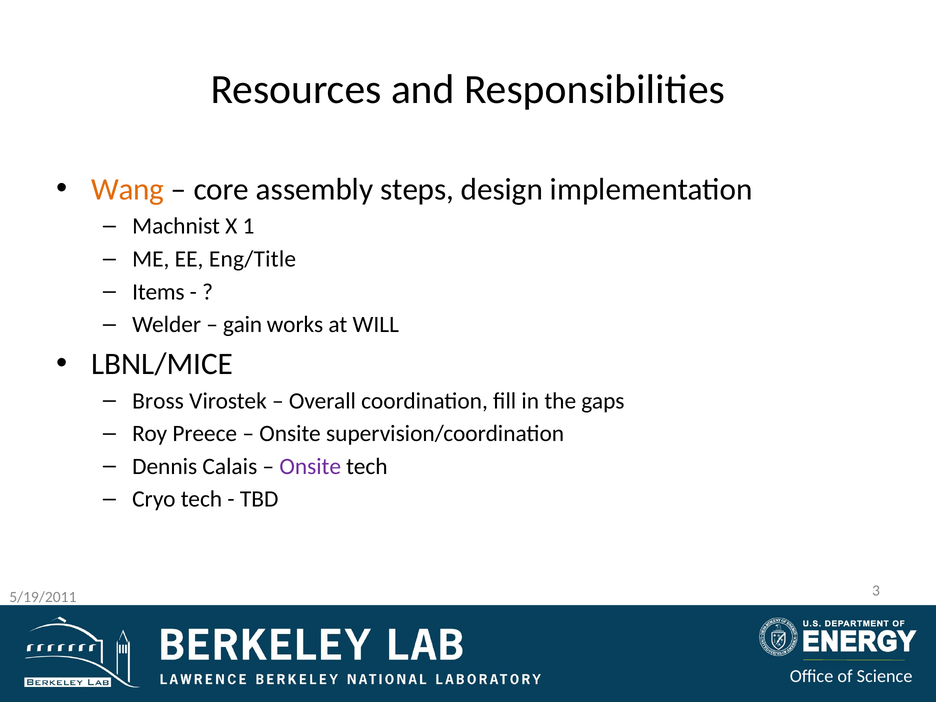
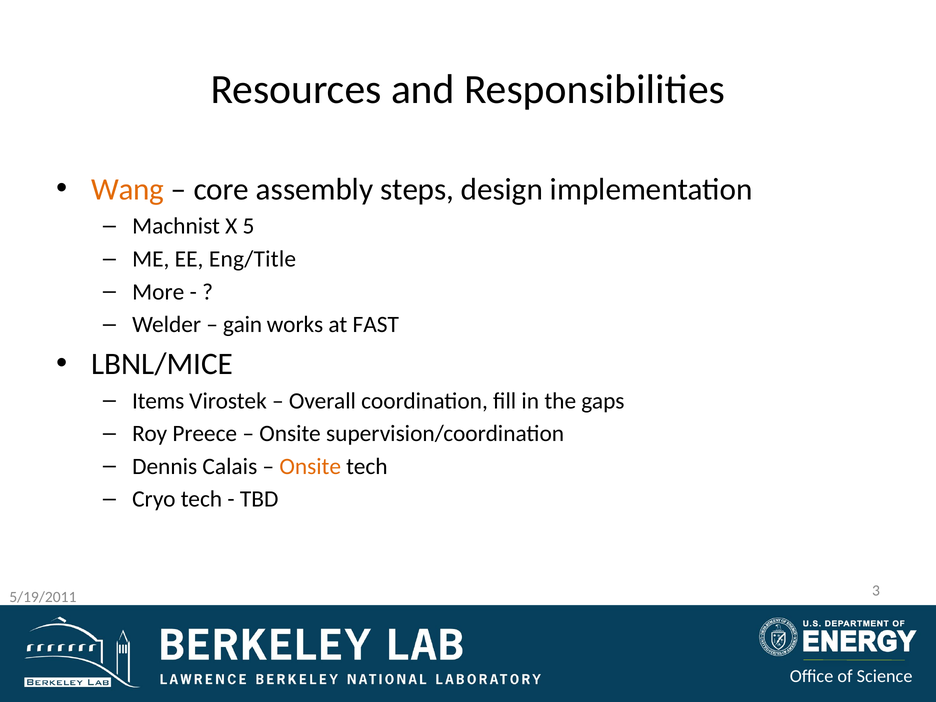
1: 1 -> 5 (248, 226)
Items: Items -> More (158, 292)
WILL: WILL -> FAST (376, 325)
Bross: Bross -> Items (158, 401)
Onsite colour: purple -> orange (310, 467)
